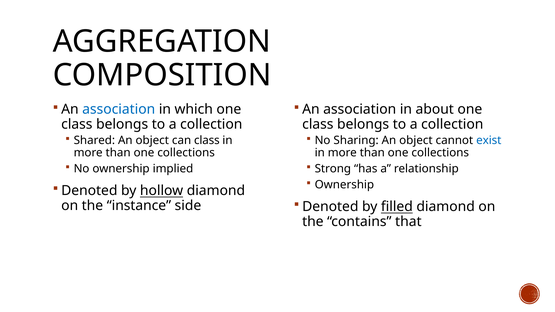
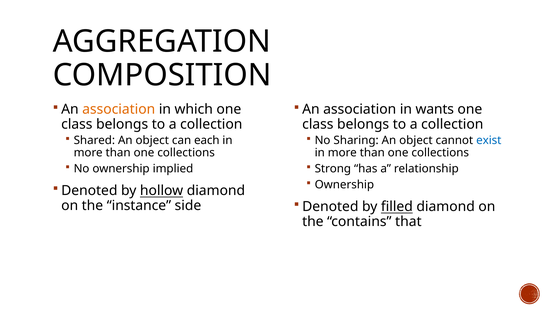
association colour: blue -> orange (119, 109)
about: about -> wants (435, 109)
can class: class -> each (207, 140)
